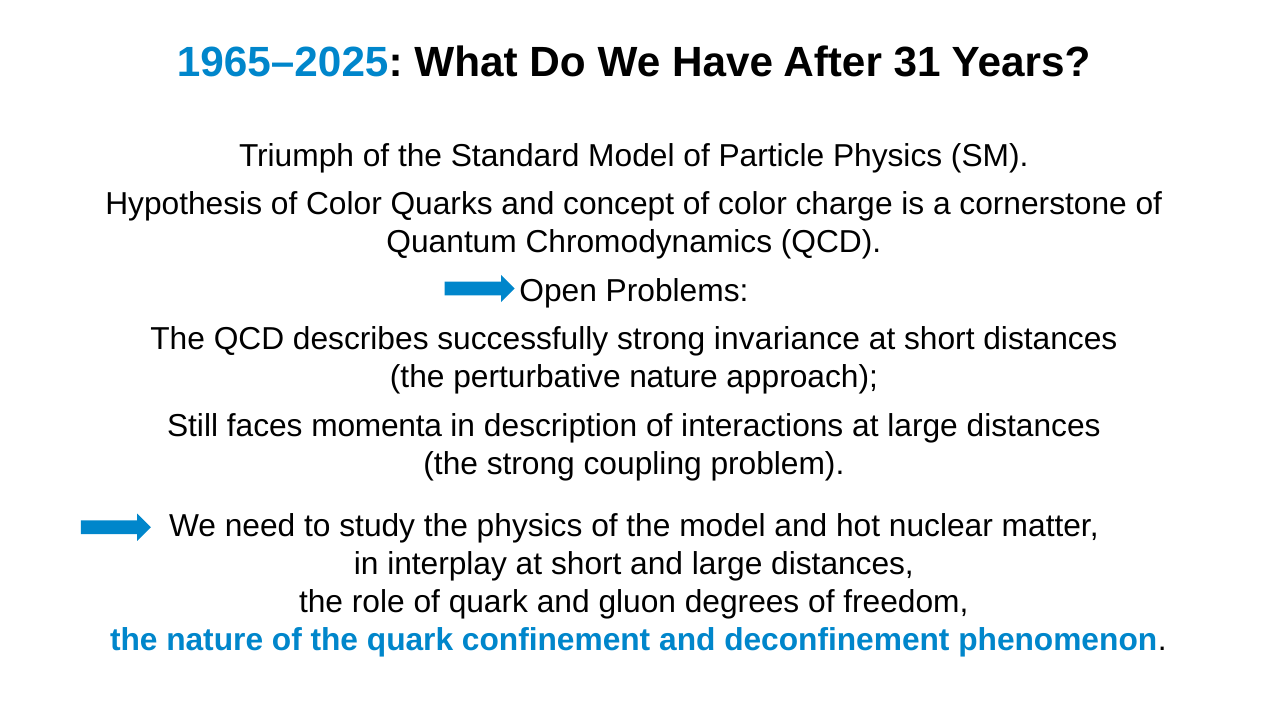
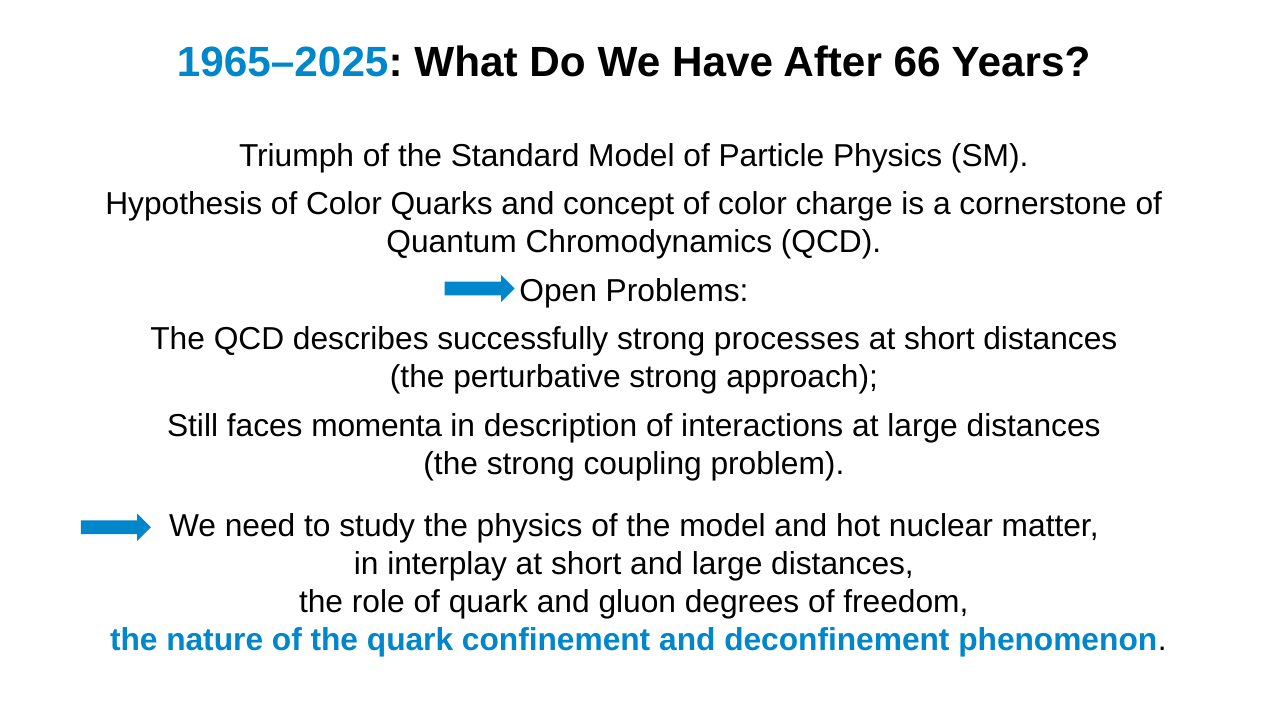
31: 31 -> 66 (917, 62)
invariance: invariance -> processes (787, 340)
perturbative nature: nature -> strong (673, 378)
